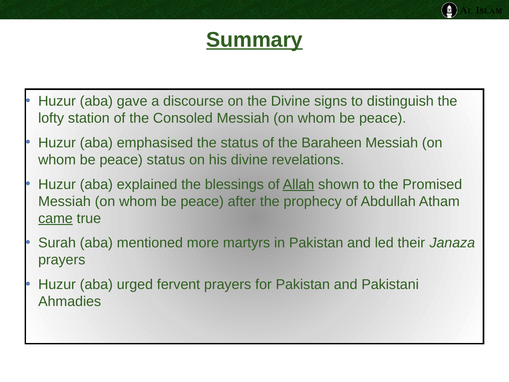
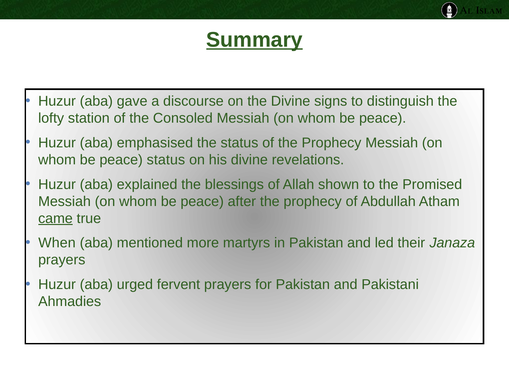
of the Baraheen: Baraheen -> Prophecy (331, 143)
Allah underline: present -> none (299, 184)
Surah: Surah -> When (57, 243)
